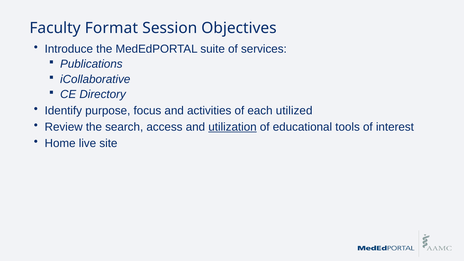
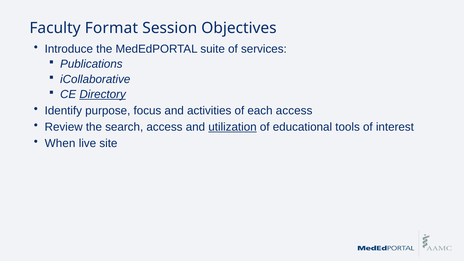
Directory underline: none -> present (103, 94)
each utilized: utilized -> access (294, 111)
Home: Home -> When (60, 143)
